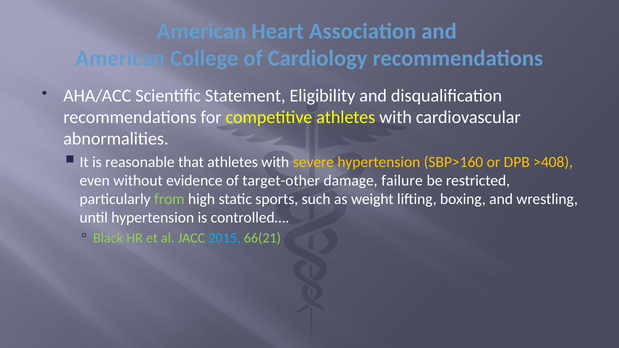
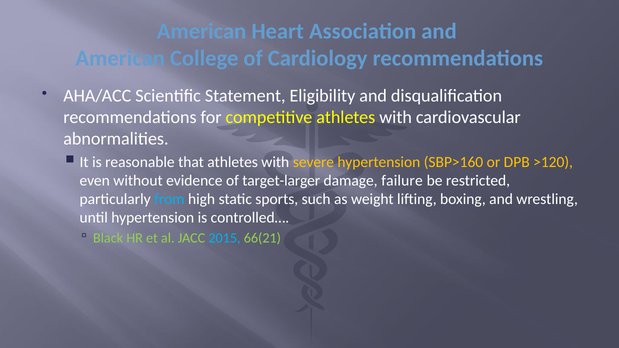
>408: >408 -> >120 (553, 162)
target-other: target-other -> target-larger (281, 181)
from colour: light green -> light blue (169, 199)
